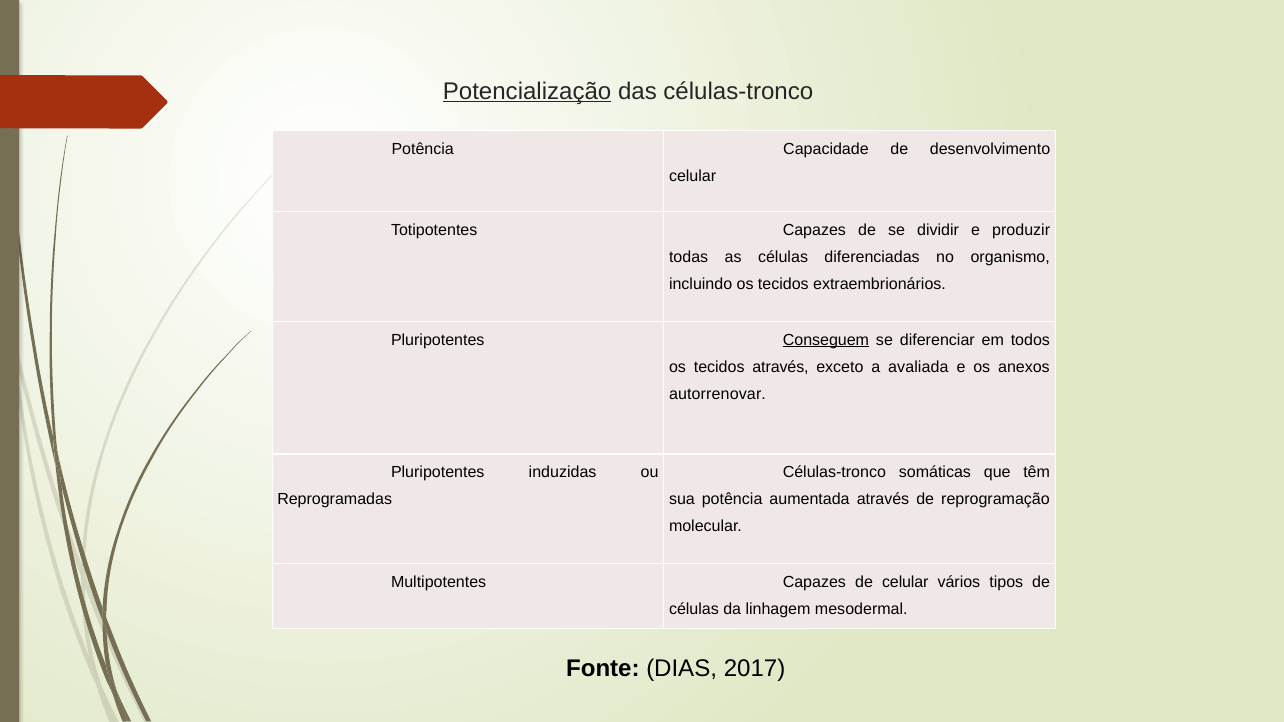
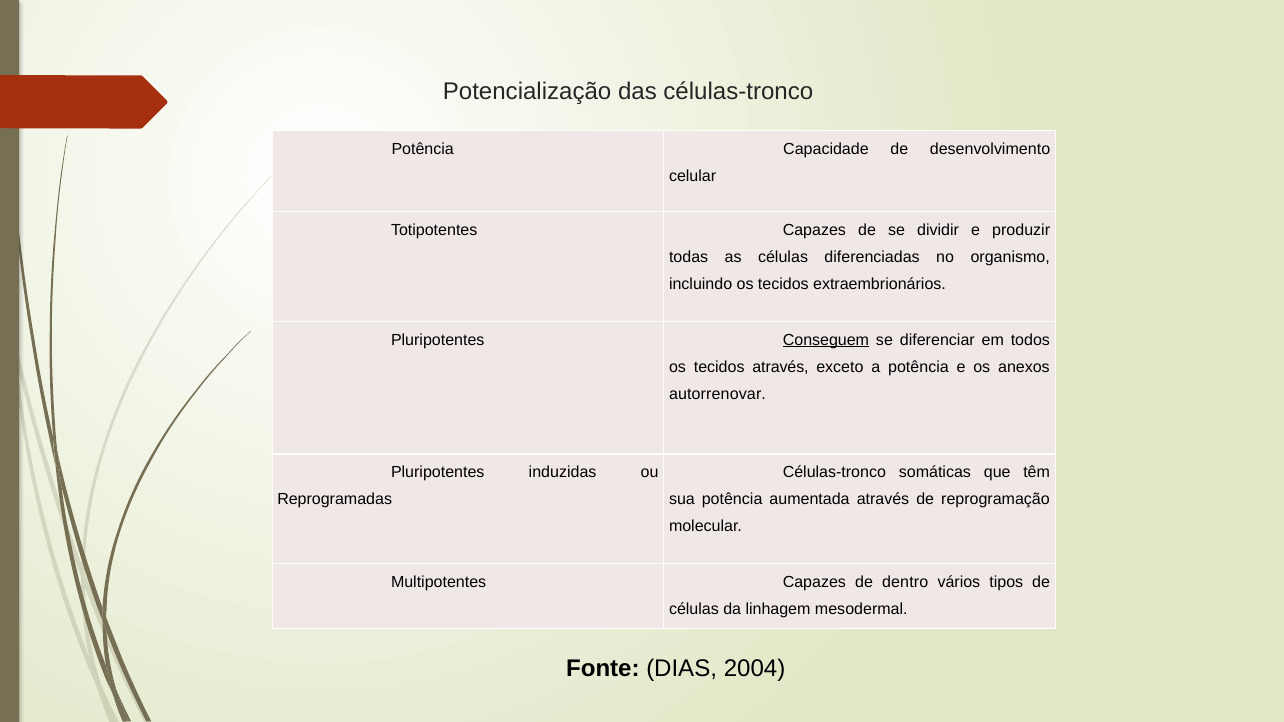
Potencialização underline: present -> none (527, 91)
a avaliada: avaliada -> potência (918, 367)
de celular: celular -> dentro (905, 582)
2017: 2017 -> 2004 (755, 669)
